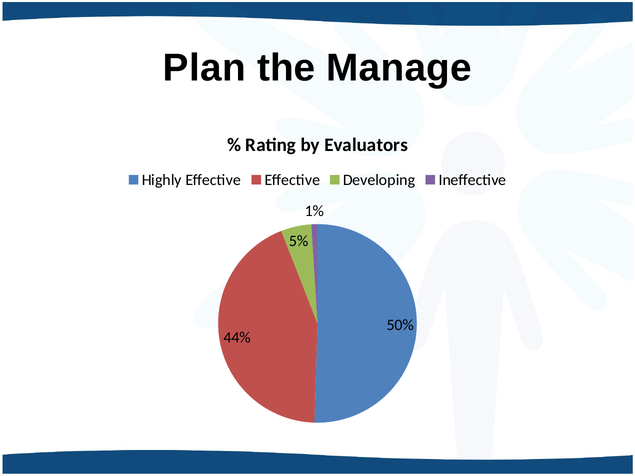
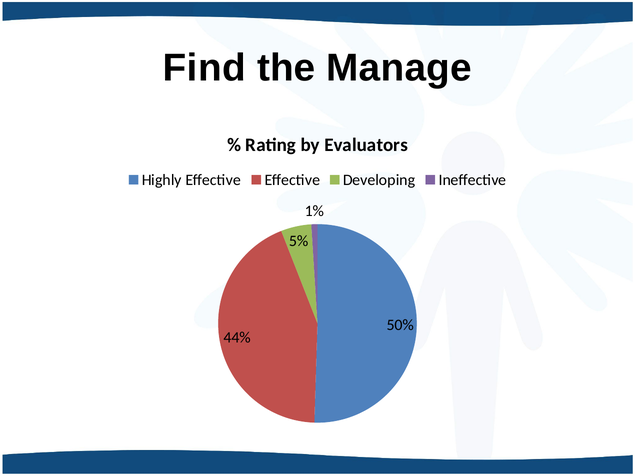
Plan: Plan -> Find (204, 68)
